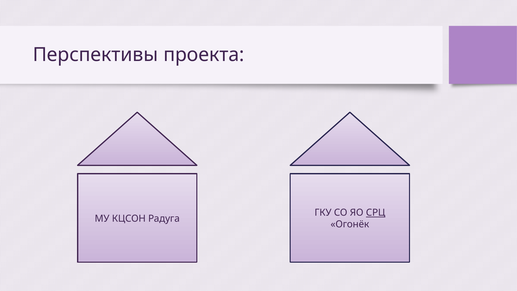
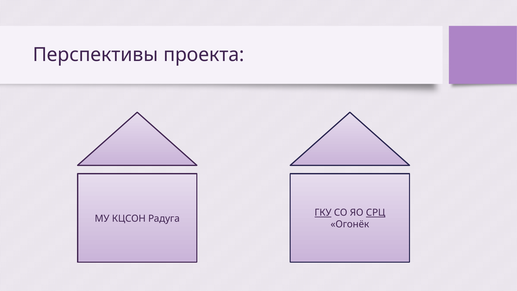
ГКУ underline: none -> present (323, 213)
